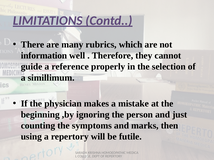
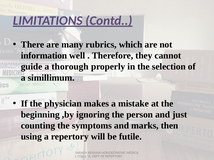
reference: reference -> thorough (70, 67)
